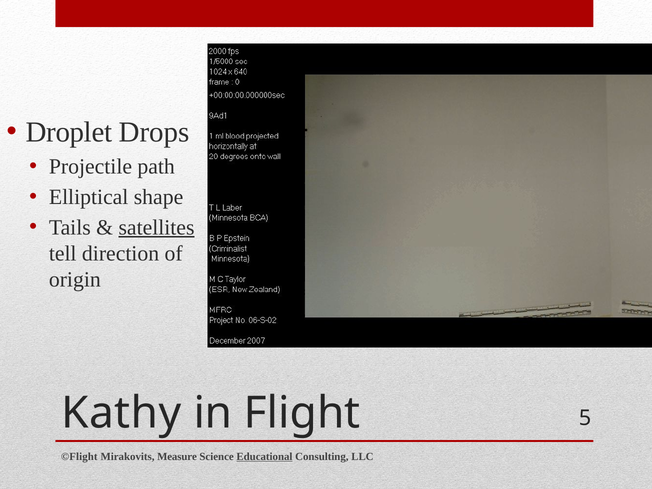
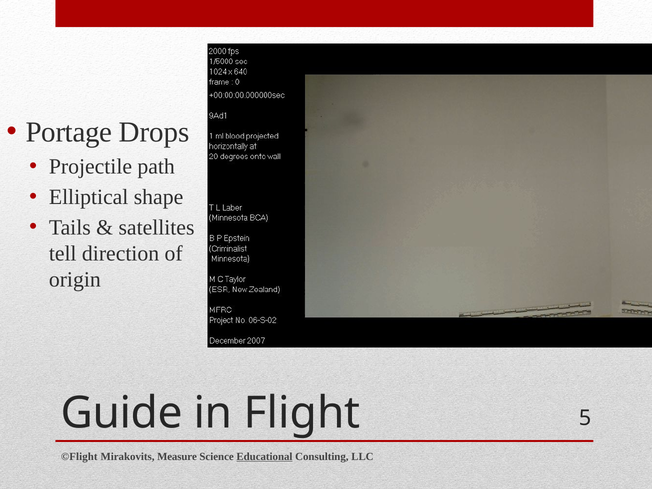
Droplet: Droplet -> Portage (69, 132)
satellites underline: present -> none (156, 228)
Kathy: Kathy -> Guide (122, 413)
